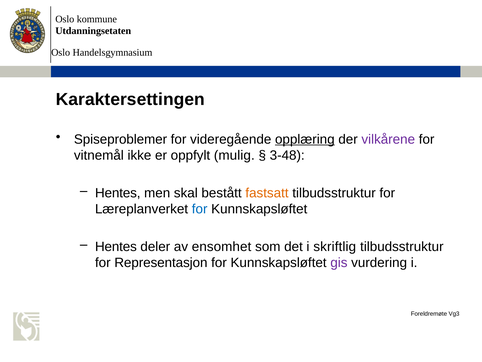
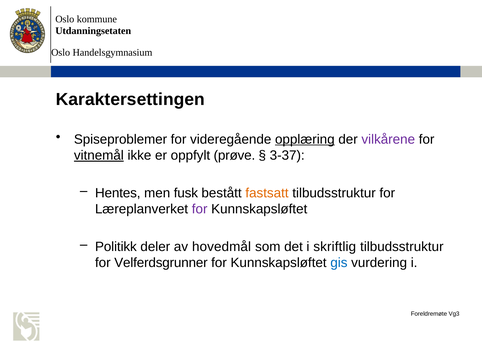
vitnemål underline: none -> present (99, 155)
mulig: mulig -> prøve (234, 155)
3-48: 3-48 -> 3-37 (287, 155)
skal: skal -> fusk (186, 193)
for colour: blue -> purple (200, 209)
Hentes: Hentes -> Politikk (116, 246)
ensomhet: ensomhet -> hovedmål (222, 246)
Representasjon: Representasjon -> Velferdsgrunner (161, 262)
gis colour: purple -> blue (339, 262)
